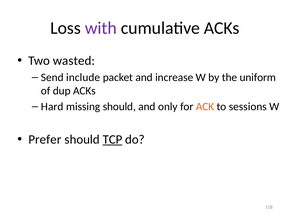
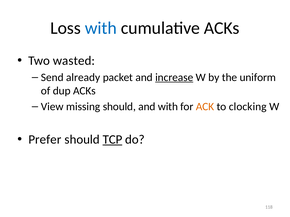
with colour: purple -> blue (101, 28)
include: include -> already (83, 77)
increase underline: none -> present (174, 77)
Hard: Hard -> View (52, 107)
and only: only -> with (168, 107)
sessions: sessions -> clocking (248, 107)
